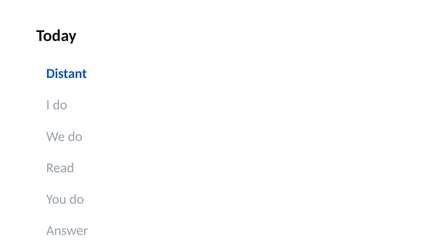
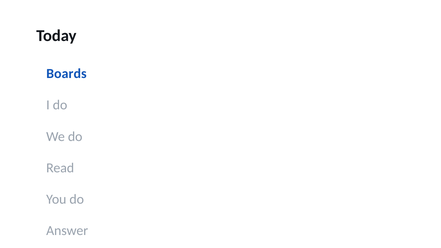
Distant: Distant -> Boards (66, 74)
